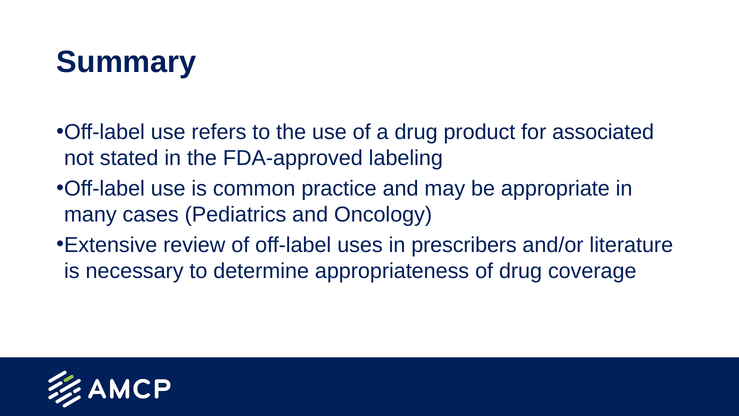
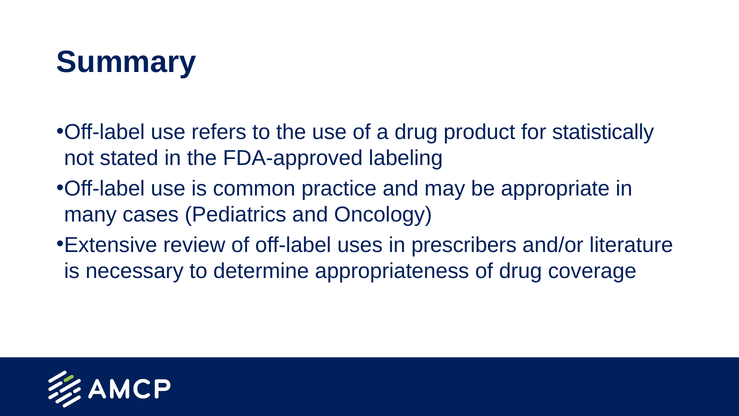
associated: associated -> statistically (603, 132)
